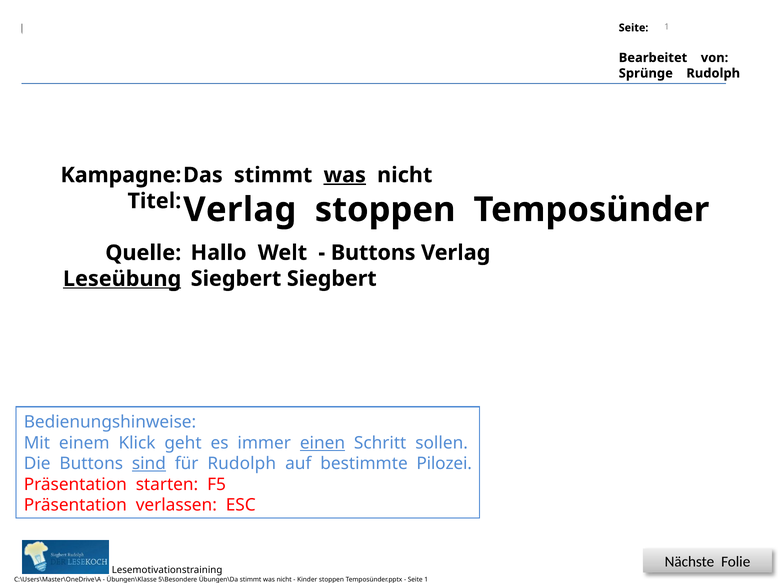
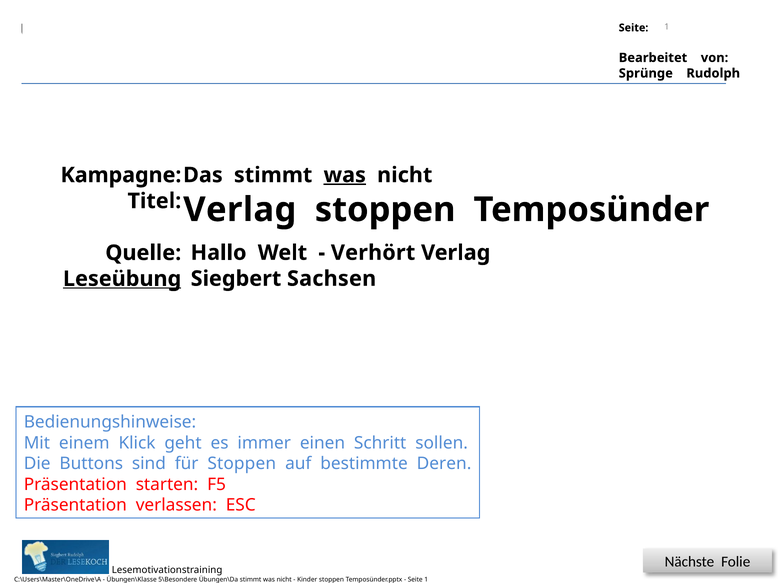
Buttons: Buttons -> Verhört (373, 253)
Siegbert Siegbert: Siegbert -> Sachsen (332, 279)
einen underline: present -> none (322, 443)
sind underline: present -> none (149, 464)
für Rudolph: Rudolph -> Stoppen (242, 464)
Pilozei: Pilozei -> Deren (444, 464)
